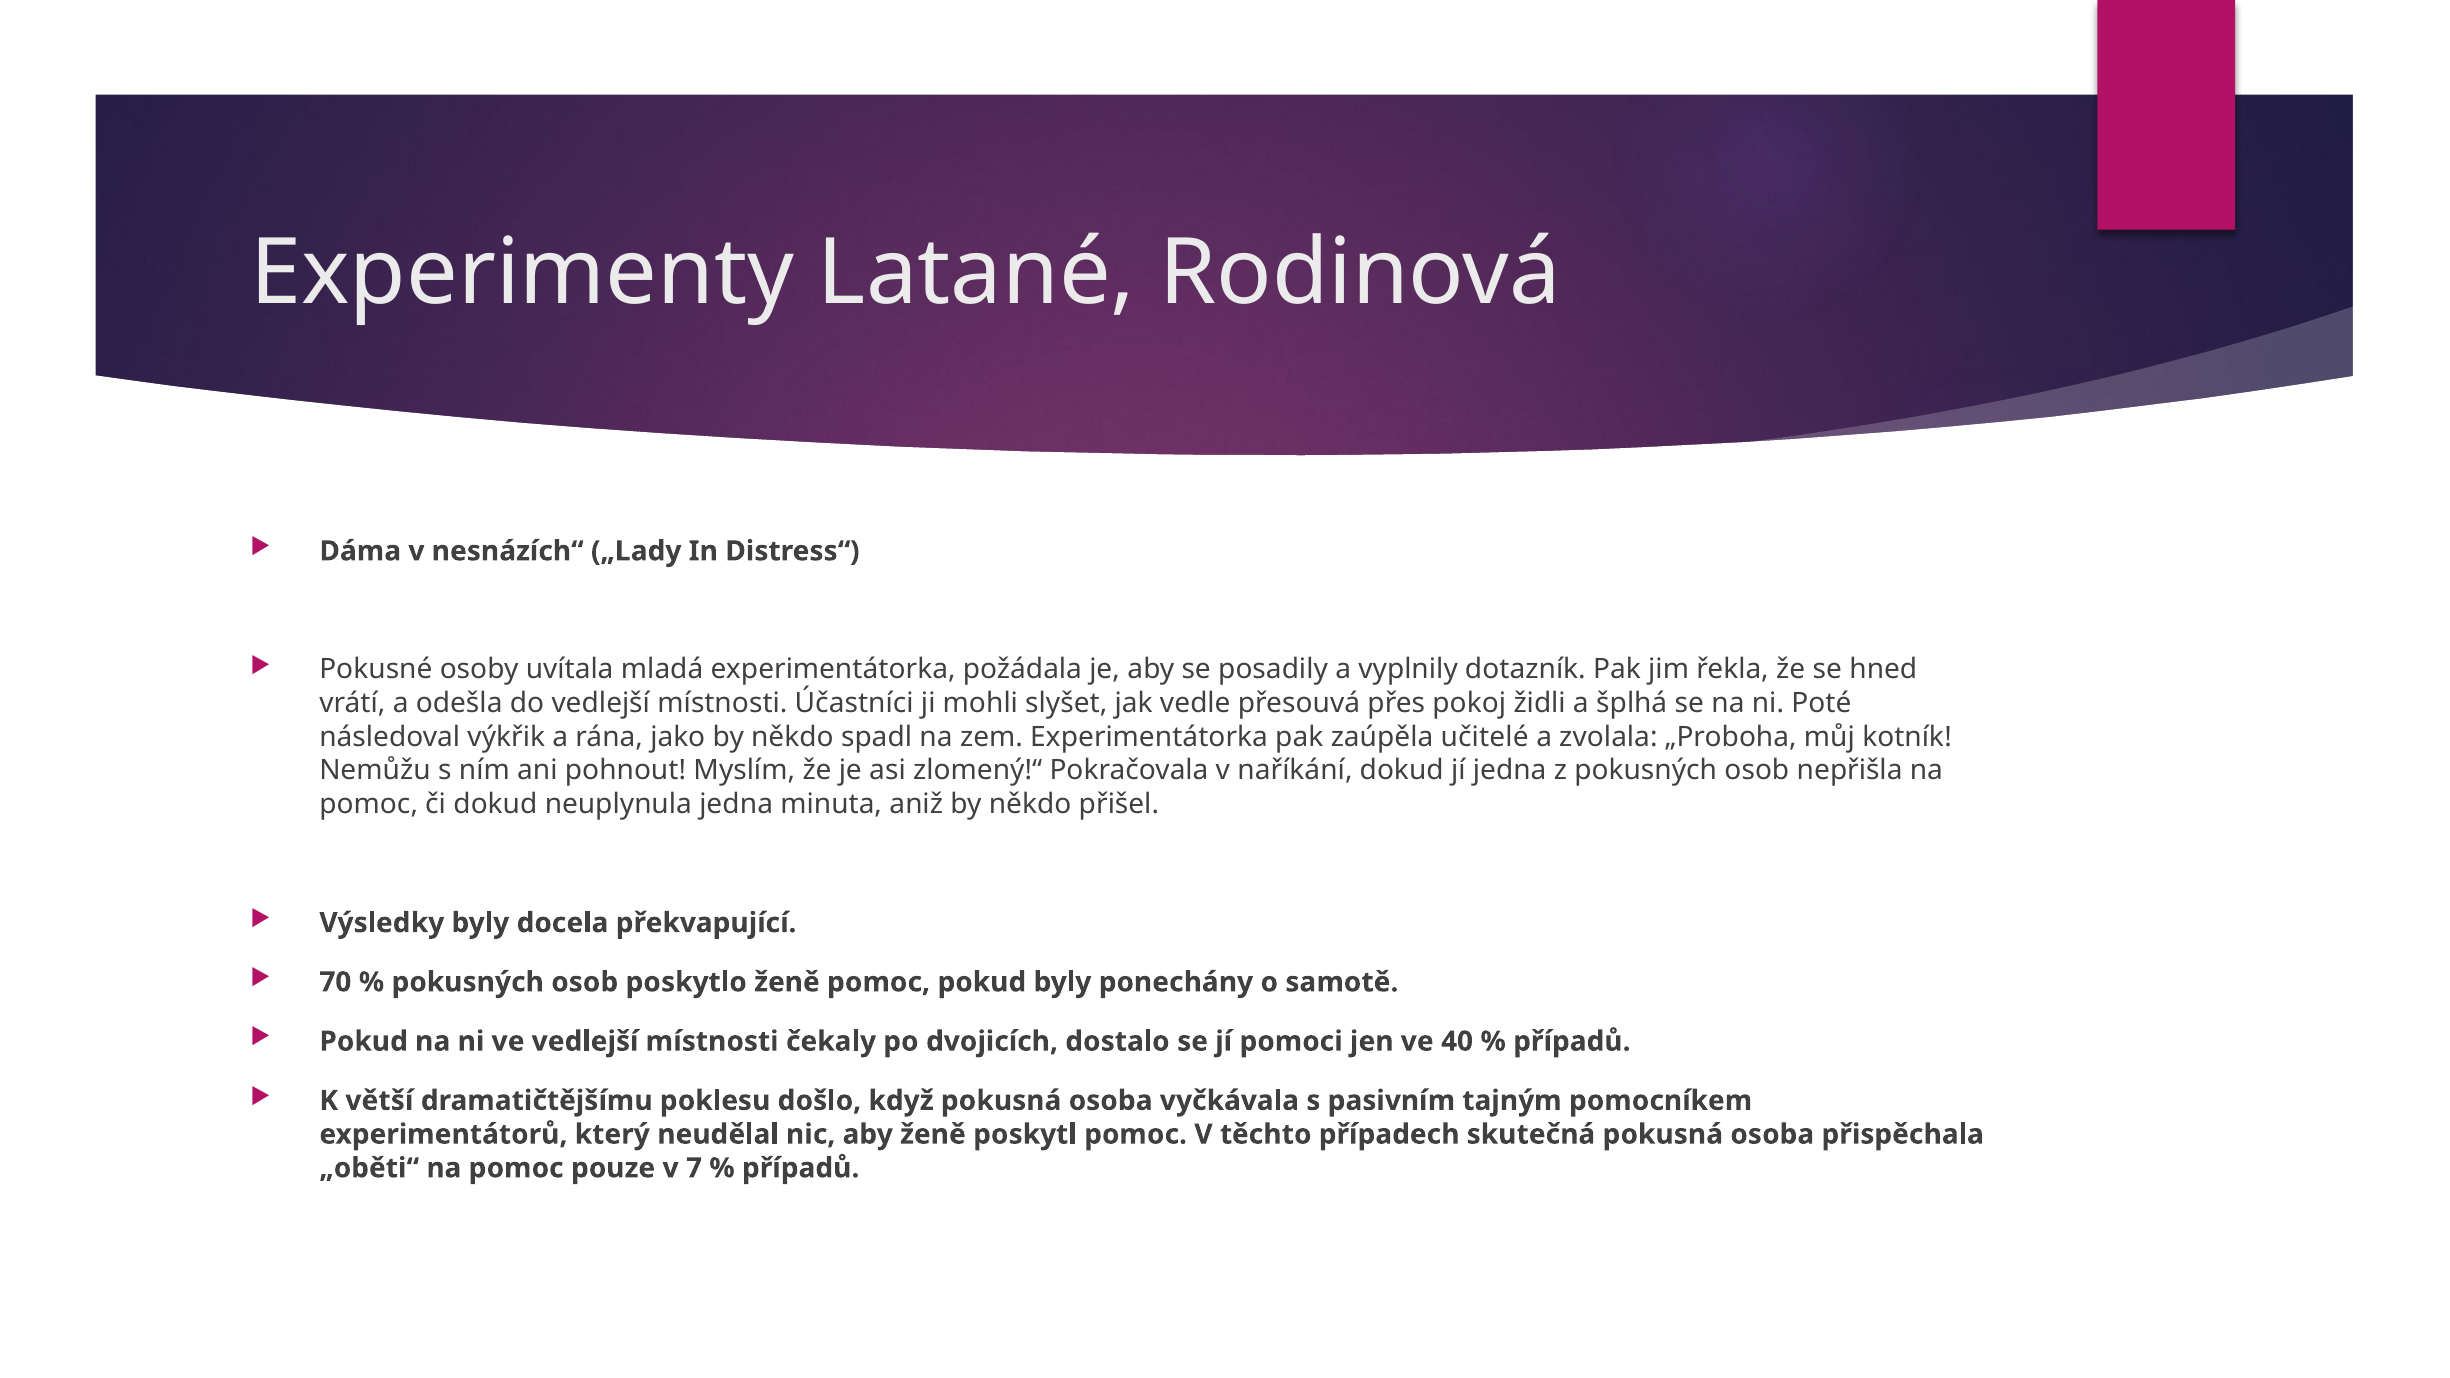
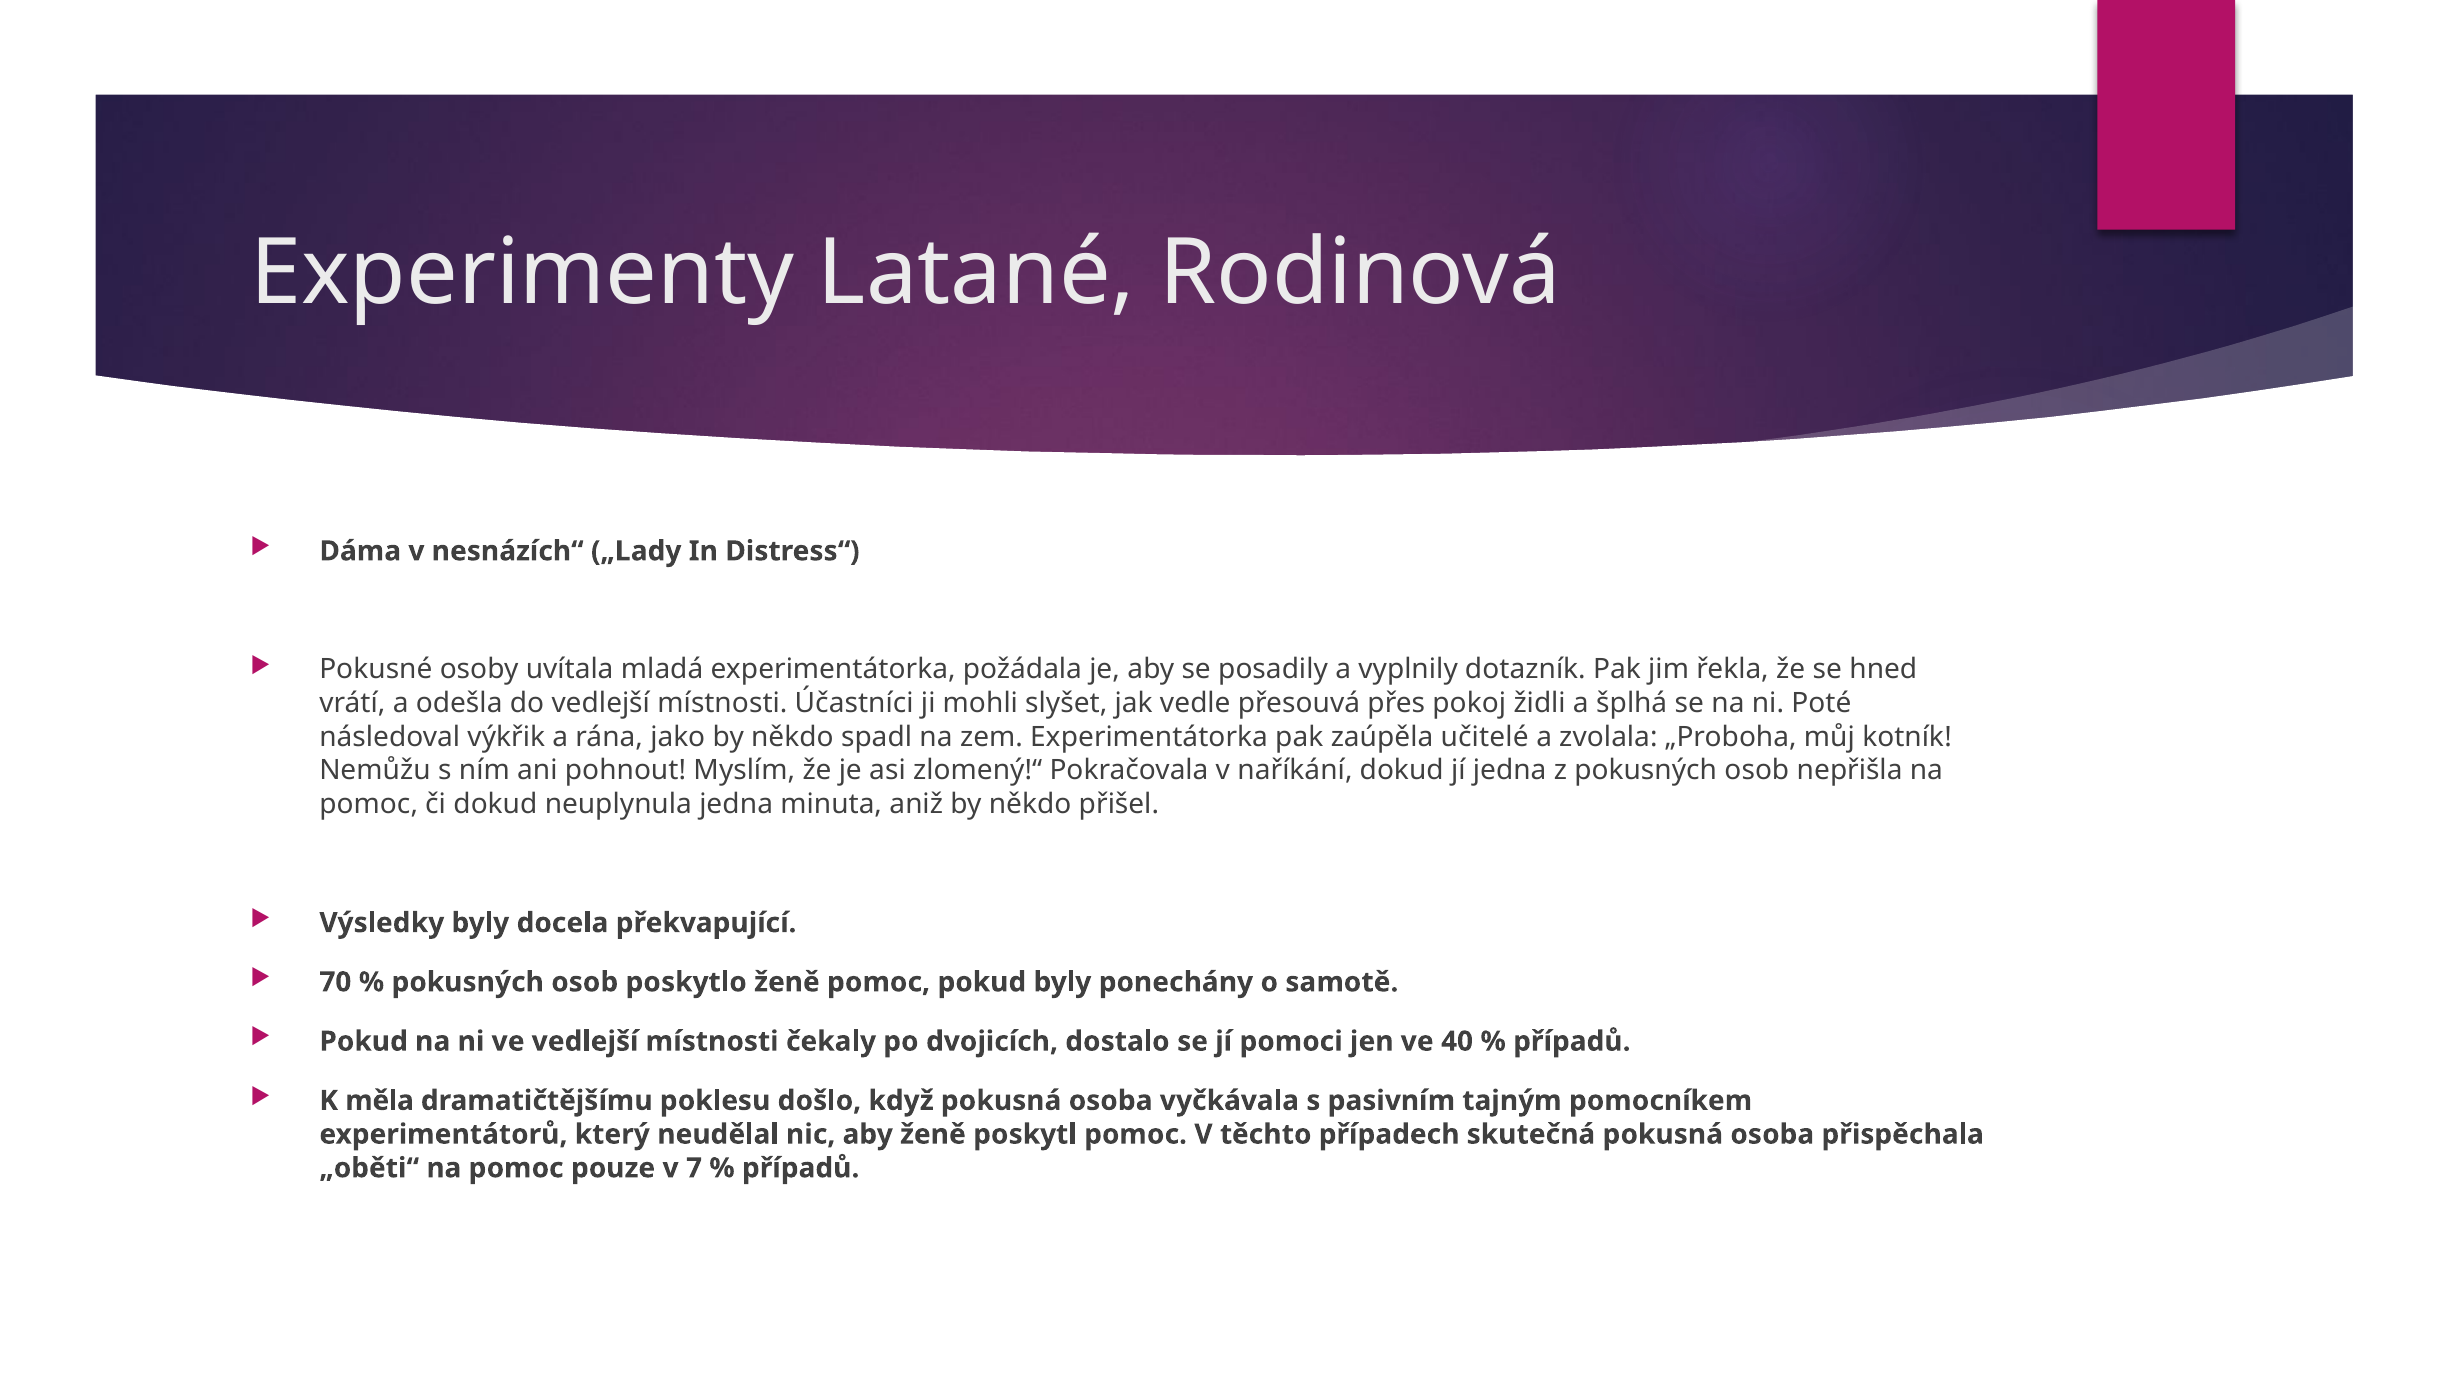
větší: větší -> měla (380, 1101)
